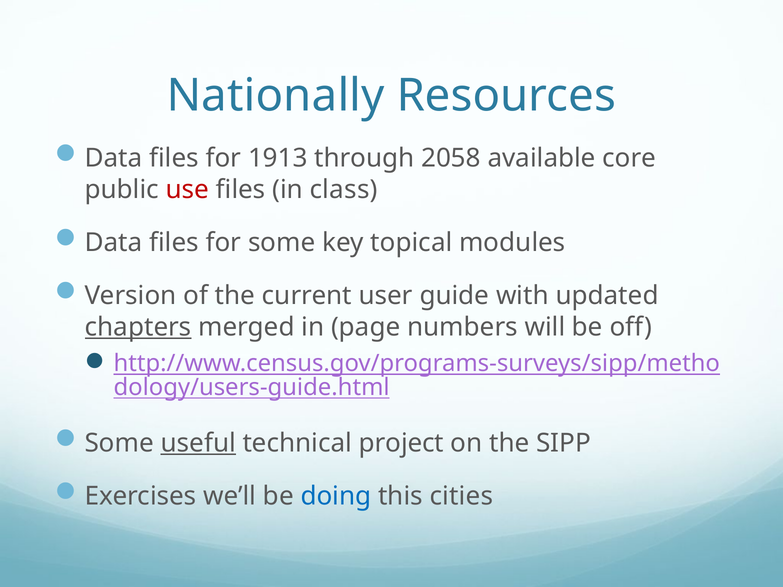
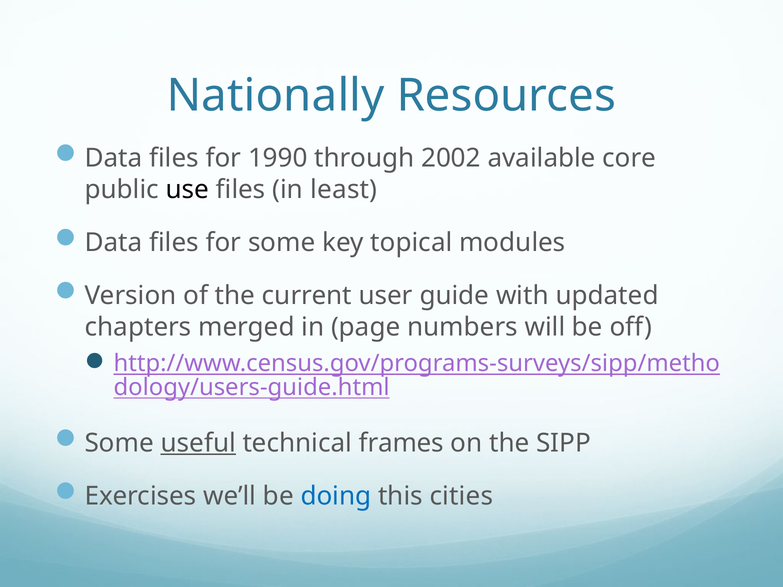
1913: 1913 -> 1990 (278, 158)
2058: 2058 -> 2002 (451, 158)
use colour: red -> black (187, 190)
class: class -> least (344, 190)
chapters underline: present -> none (138, 327)
project: project -> frames (401, 443)
